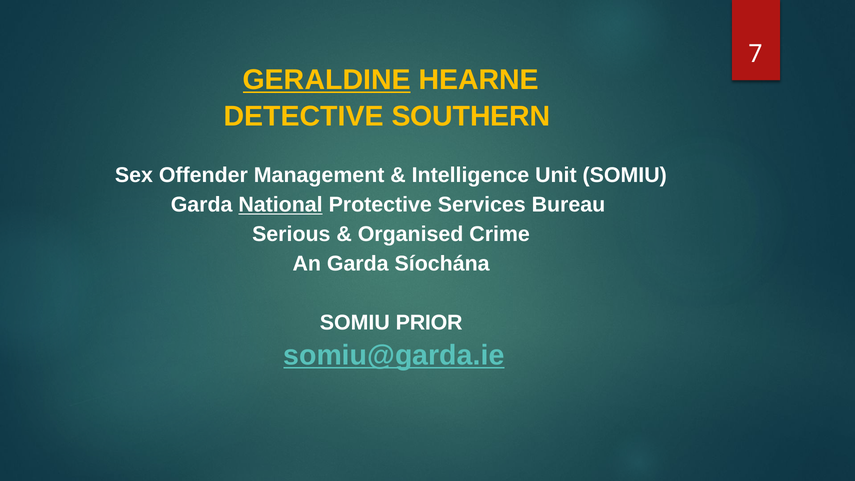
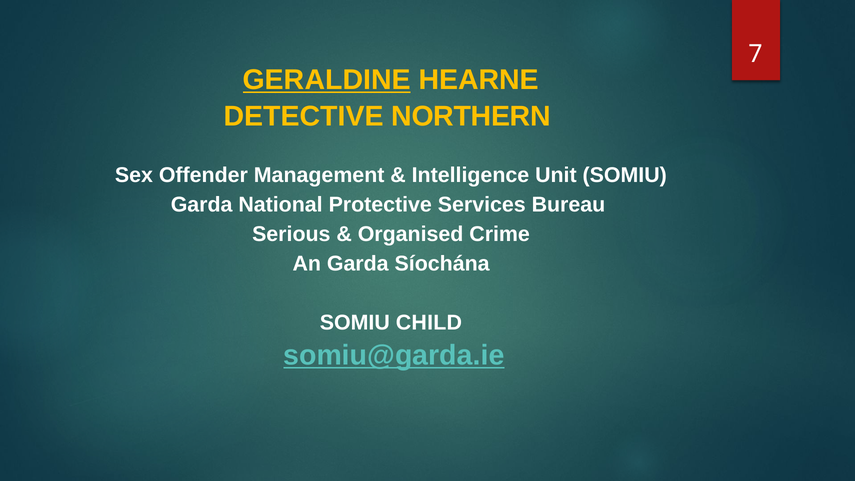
SOUTHERN: SOUTHERN -> NORTHERN (471, 116)
National underline: present -> none (281, 205)
PRIOR: PRIOR -> CHILD (429, 322)
